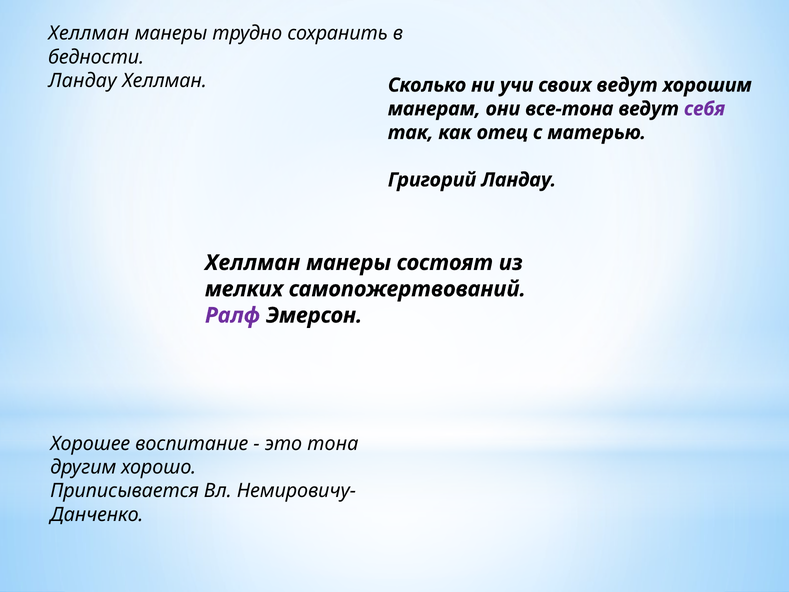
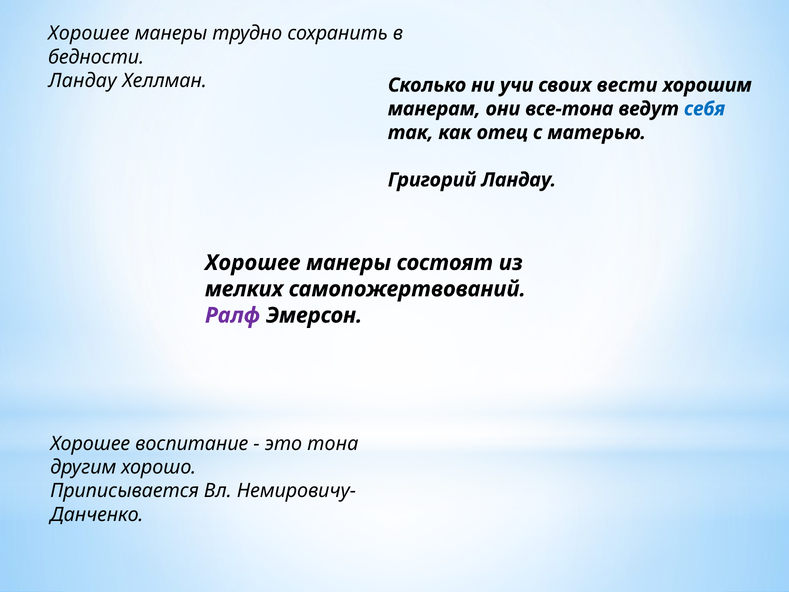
Хеллман: Хеллман -> Хорошее (89, 33)
своих ведут: ведут -> вести (627, 85)
себя colour: purple -> blue (705, 109)
Хеллман: Хеллман -> Хорошее (253, 263)
